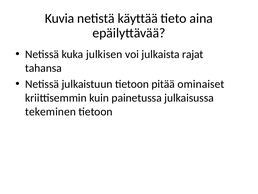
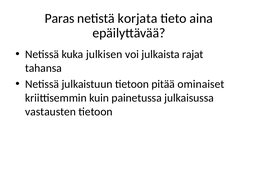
Kuvia: Kuvia -> Paras (60, 18)
käyttää: käyttää -> korjata (138, 18)
tekeminen: tekeminen -> vastausten (51, 111)
